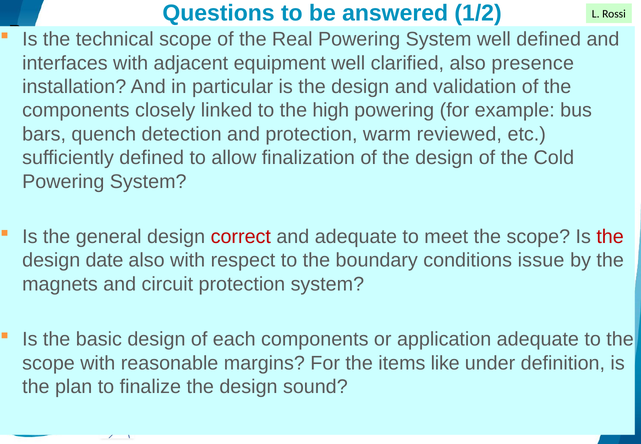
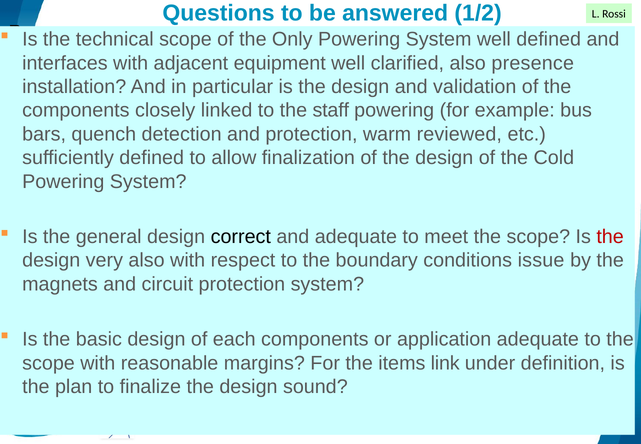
Real: Real -> Only (292, 39)
high: high -> staff (331, 110)
correct colour: red -> black (241, 237)
date: date -> very (104, 260)
like: like -> link (445, 363)
